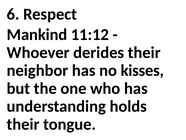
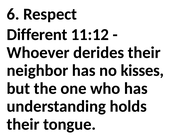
Mankind: Mankind -> Different (37, 35)
